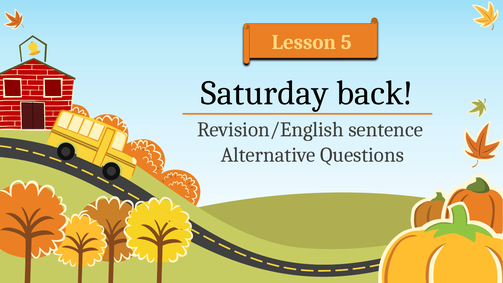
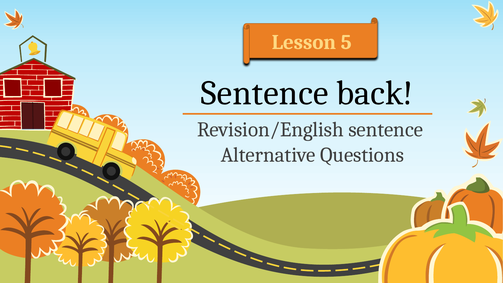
Saturday: Saturday -> Sentence (265, 93)
